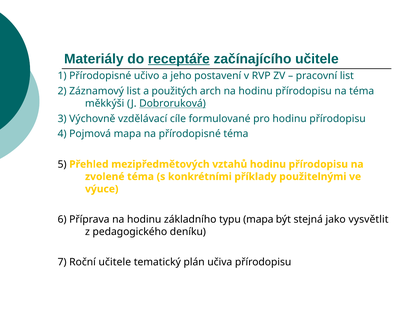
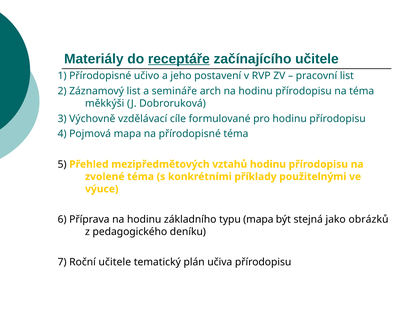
použitých: použitých -> semináře (174, 91)
Dobroruková underline: present -> none (173, 103)
vysvětlit: vysvětlit -> obrázků (369, 219)
